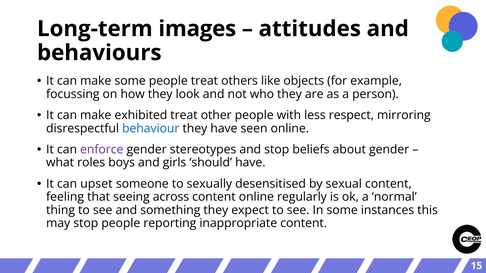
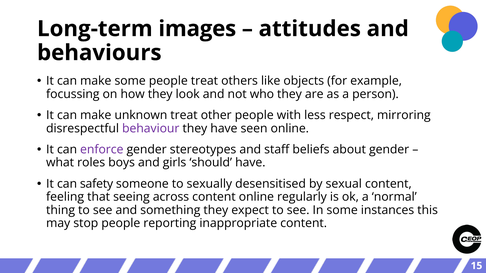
exhibited: exhibited -> unknown (141, 115)
behaviour colour: blue -> purple (151, 129)
and stop: stop -> staff (277, 150)
upset: upset -> safety (97, 184)
